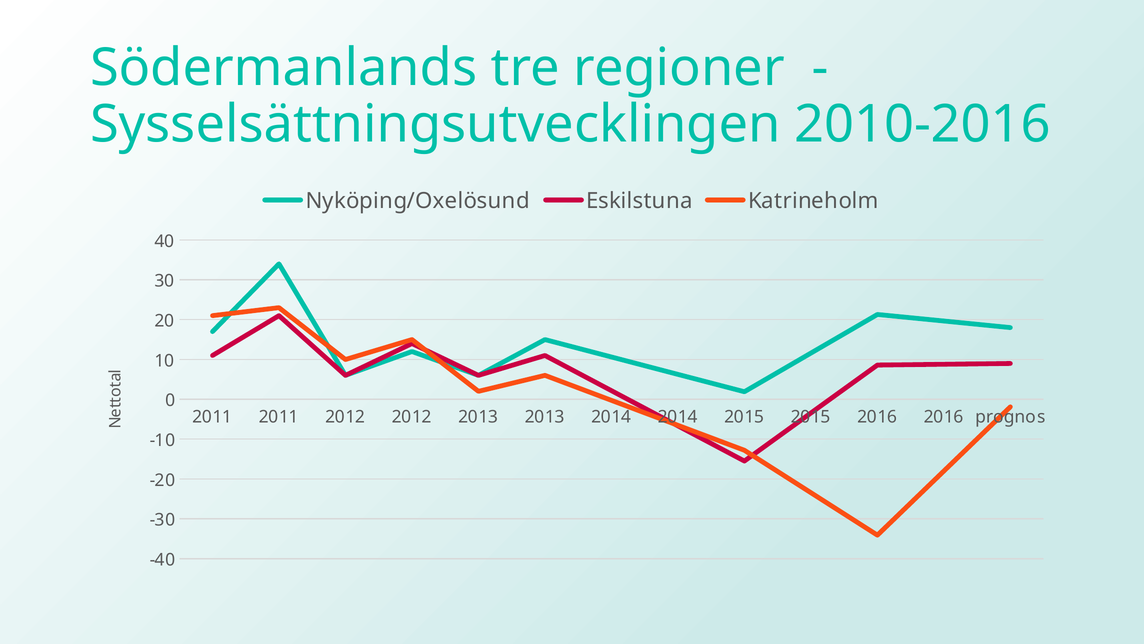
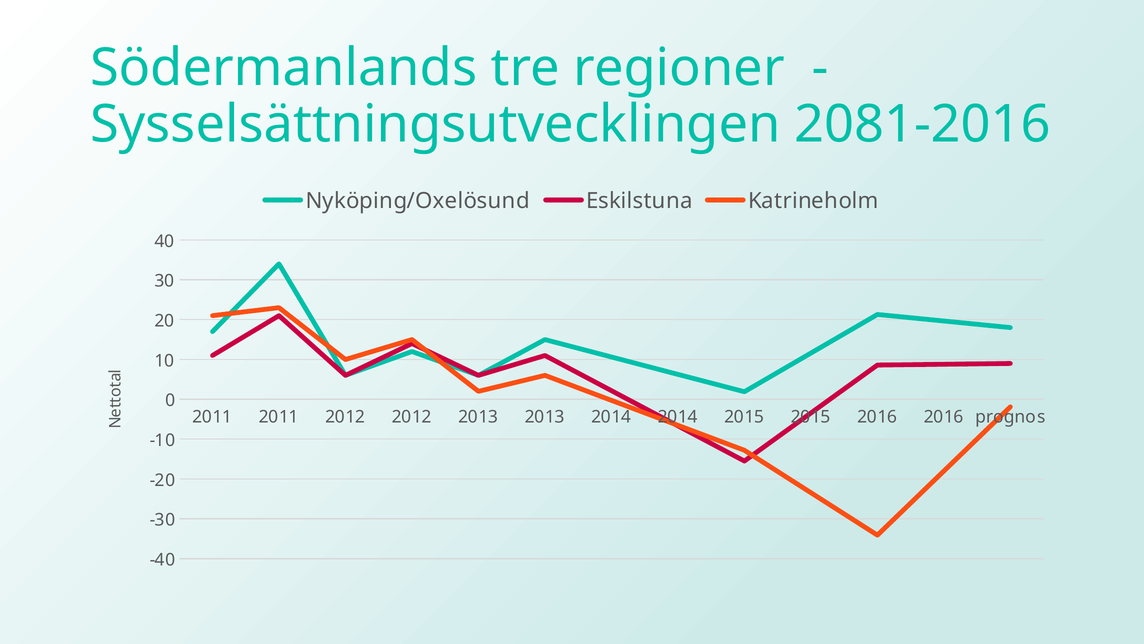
2010-2016: 2010-2016 -> 2081-2016 (923, 125)
